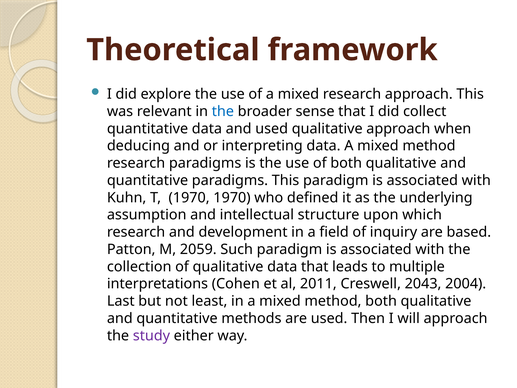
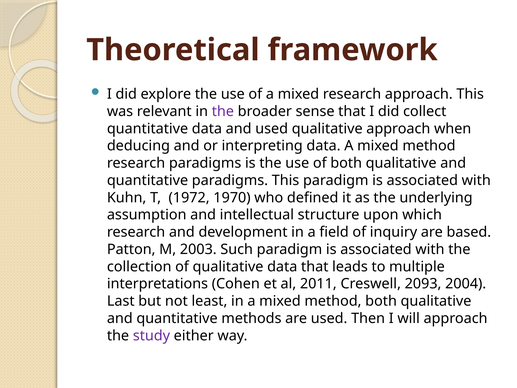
the colour: blue -> purple (223, 111)
T 1970: 1970 -> 1972 (189, 197)
2059: 2059 -> 2003 (198, 249)
2043: 2043 -> 2093 (423, 284)
